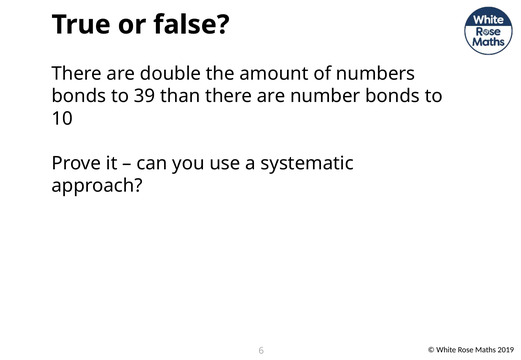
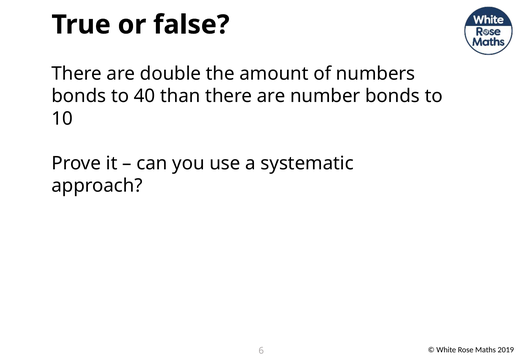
39: 39 -> 40 (145, 96)
